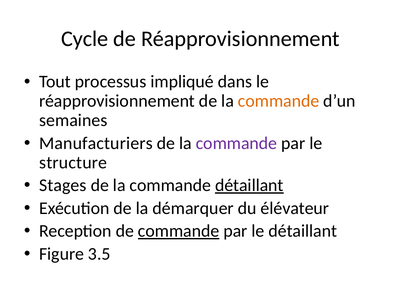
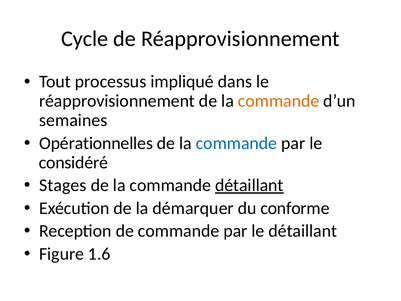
Manufacturiers: Manufacturiers -> Opérationnelles (96, 143)
commande colour: purple -> blue (236, 143)
structure: structure -> considéré (73, 162)
élévateur: élévateur -> conforme (295, 208)
commande underline: present -> none (179, 231)
3.5: 3.5 -> 1.6 (99, 254)
